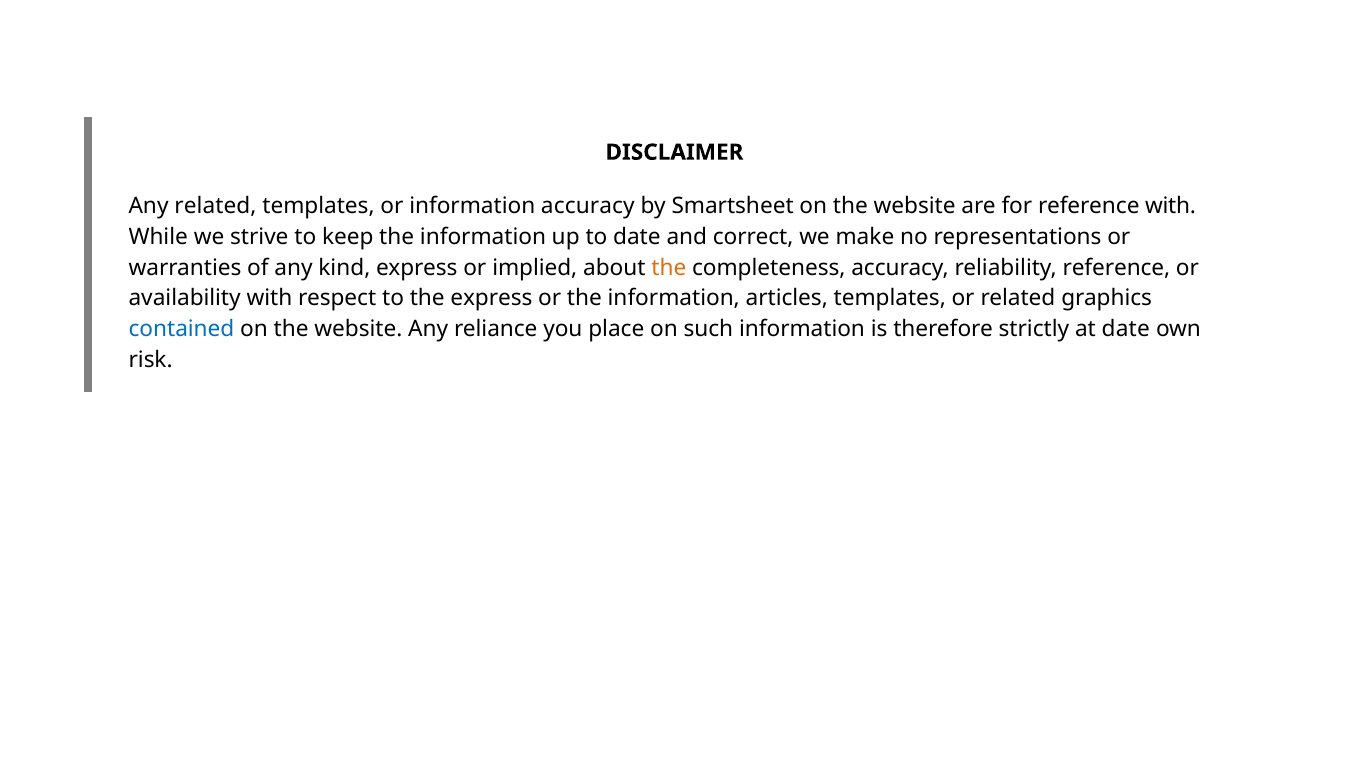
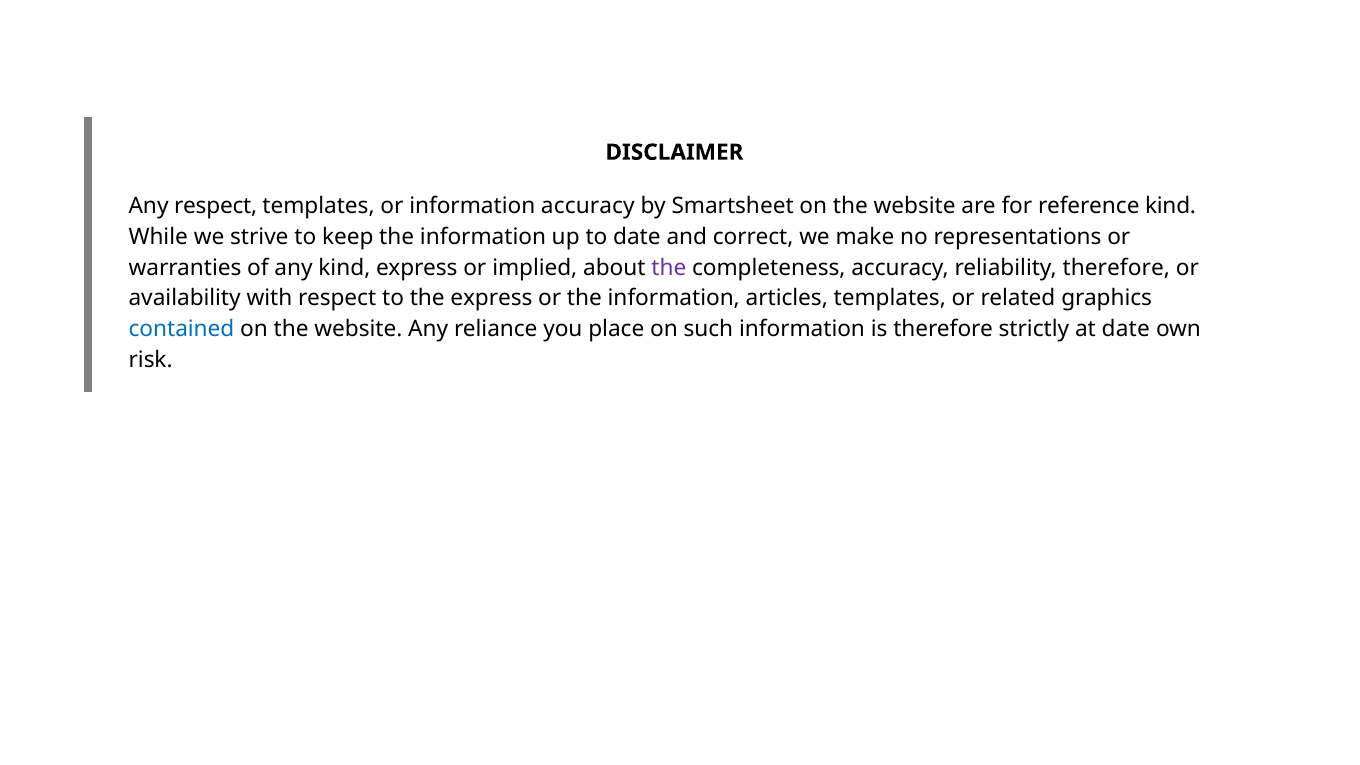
Any related: related -> respect (216, 206)
reference with: with -> kind (1171, 206)
the colour: orange -> purple (669, 268)
reliability reference: reference -> therefore (1116, 268)
